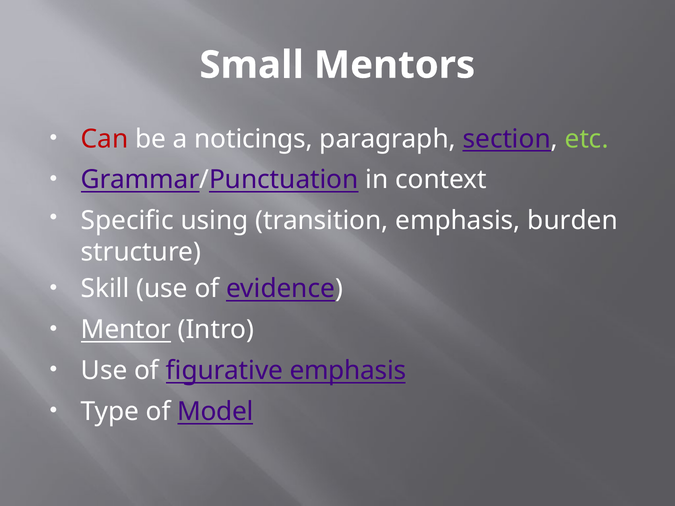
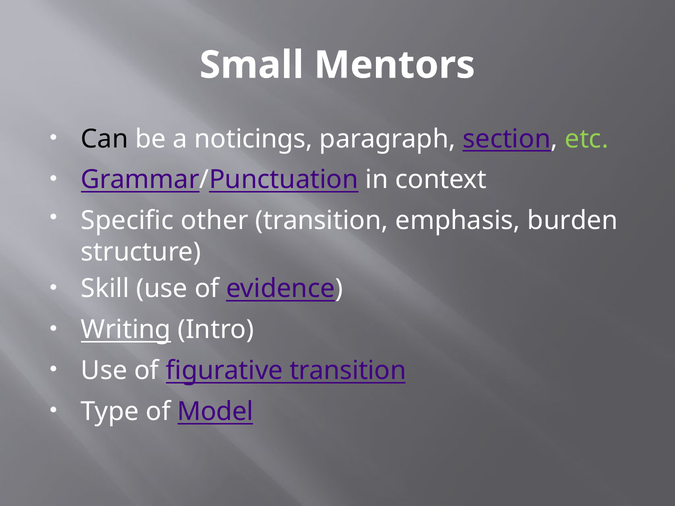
Can colour: red -> black (105, 139)
using: using -> other (215, 221)
Mentor: Mentor -> Writing (126, 330)
figurative emphasis: emphasis -> transition (348, 371)
